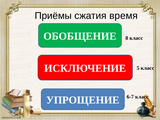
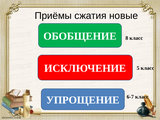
время: время -> новые (124, 16)
